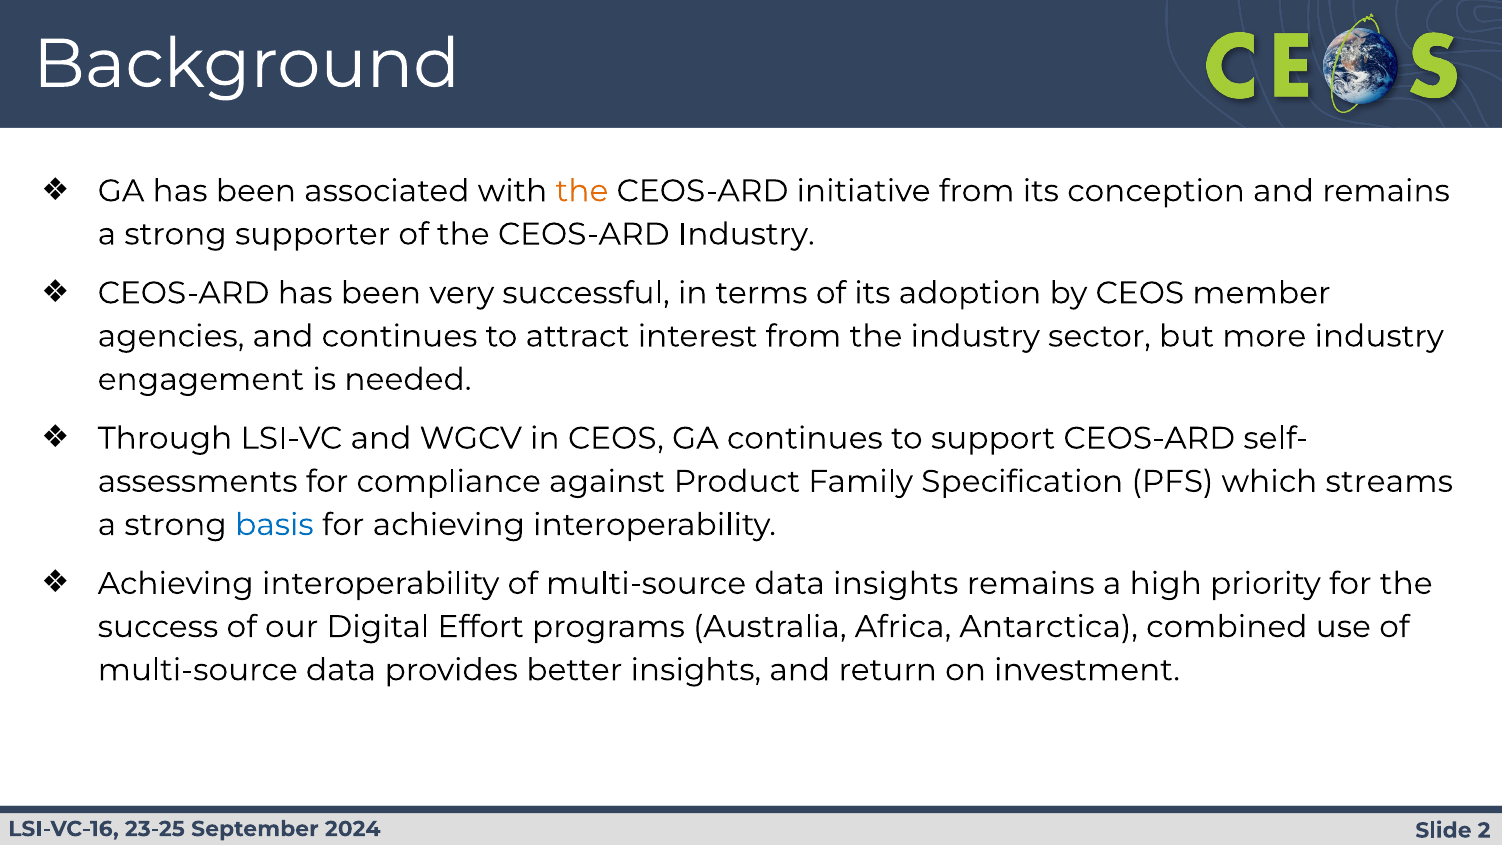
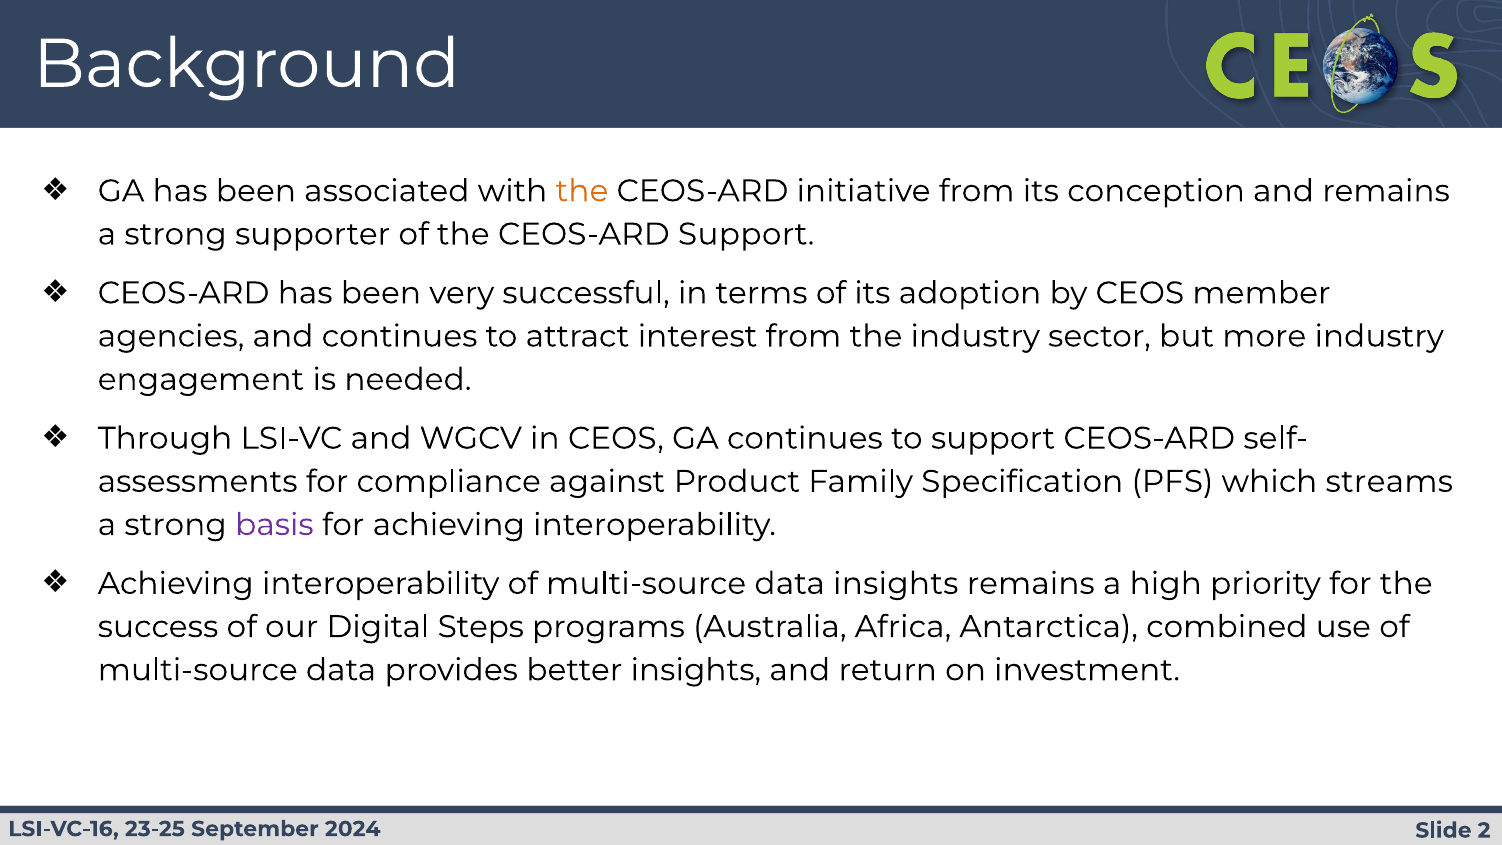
CEOS-ARD Industry: Industry -> Support (746, 234)
basis colour: blue -> purple (274, 525)
Effort: Effort -> Steps (481, 627)
